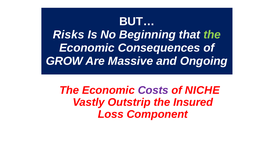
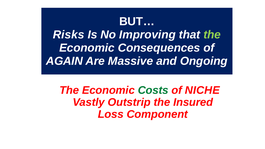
Beginning: Beginning -> Improving (147, 35)
GROW: GROW -> AGAIN (64, 61)
Costs colour: purple -> green (153, 90)
